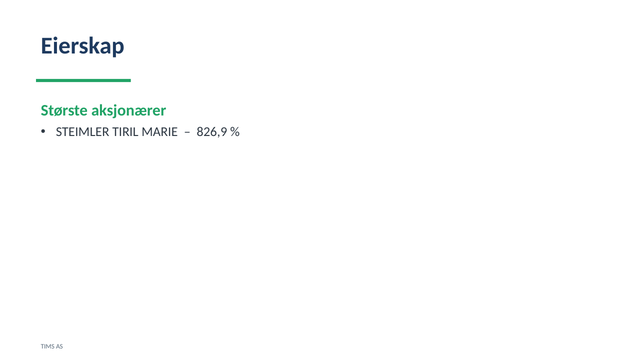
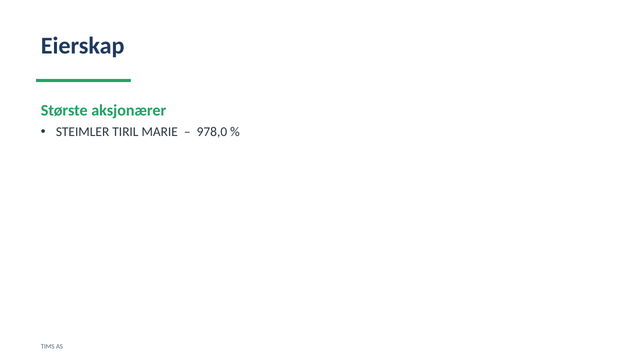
826,9: 826,9 -> 978,0 (212, 132)
